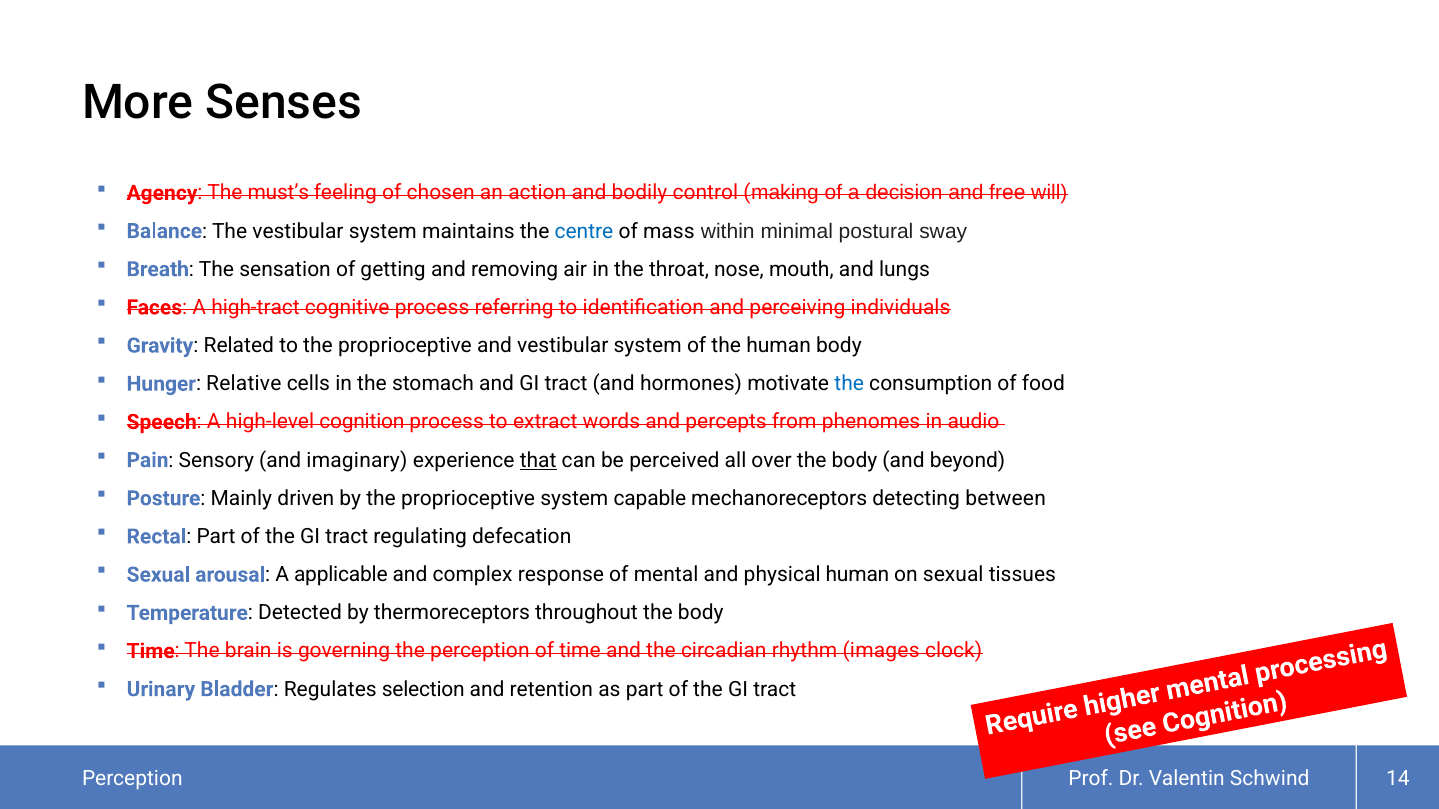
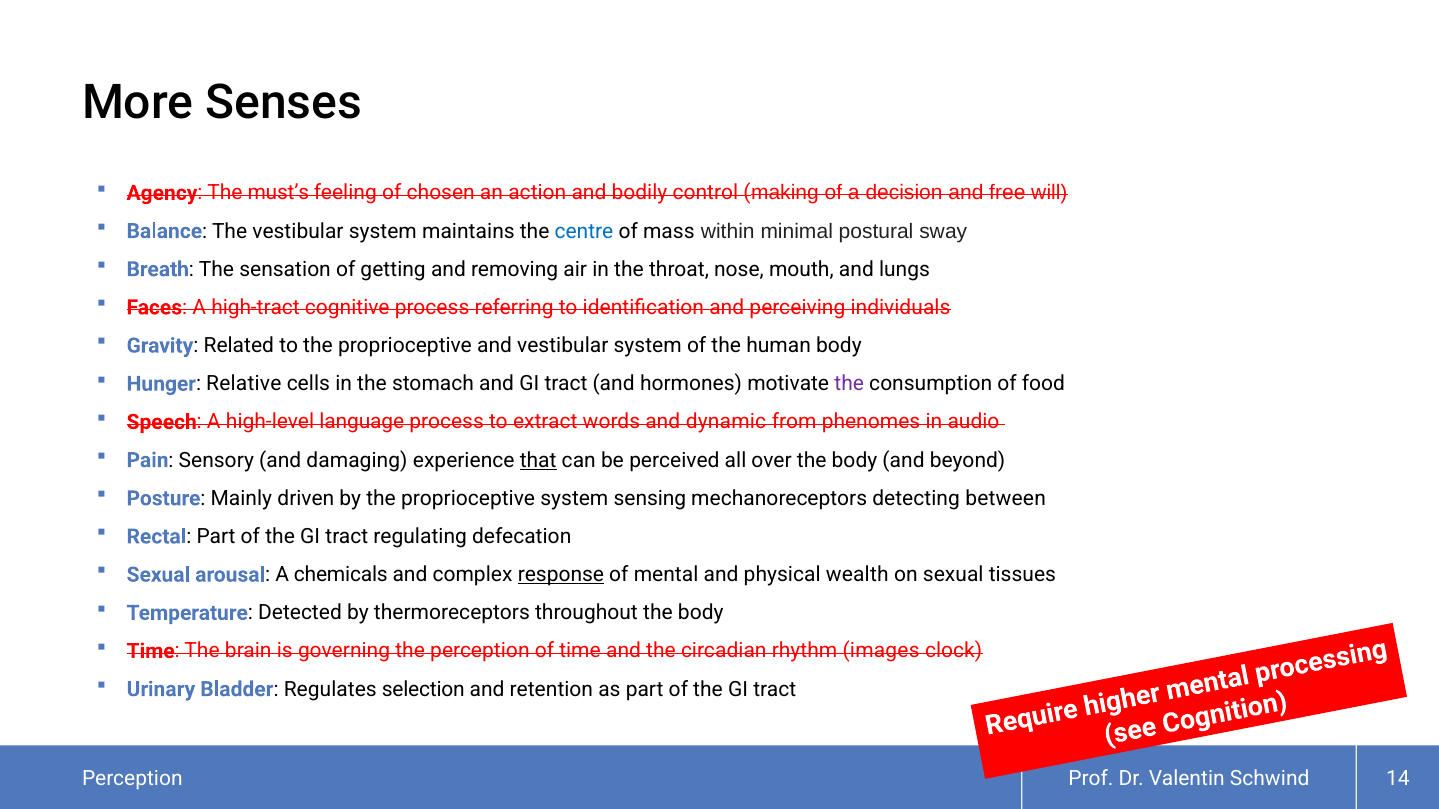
the colour: blue -> purple (849, 384)
high-level cognition: cognition -> language (362, 422)
percepts: percepts -> dynamic (726, 422)
imaginary: imaginary -> damaging (357, 460)
capable: capable -> sensing (650, 499)
applicable: applicable -> chemicals (341, 575)
response underline: none -> present (561, 575)
physical human: human -> wealth (857, 575)
